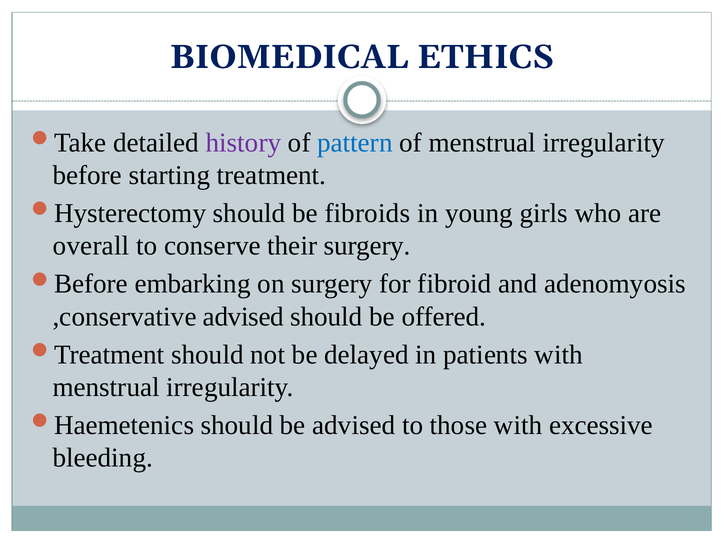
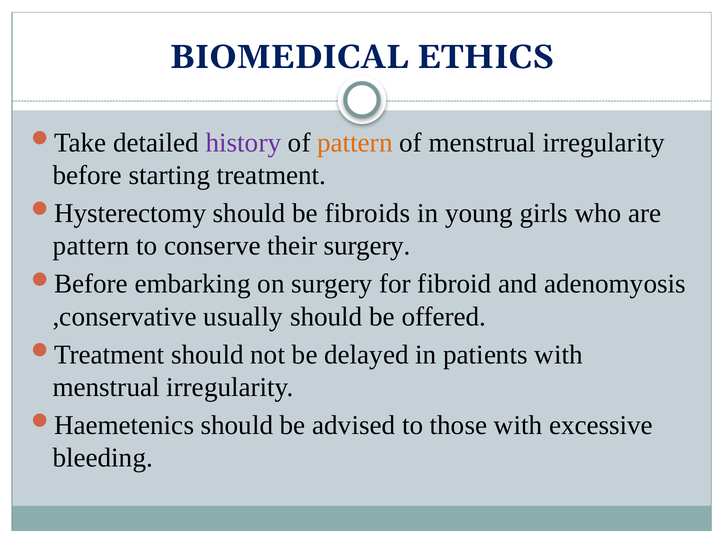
pattern colour: blue -> orange (355, 143)
overall: overall -> pattern (91, 246)
,conservative advised: advised -> usually (243, 317)
